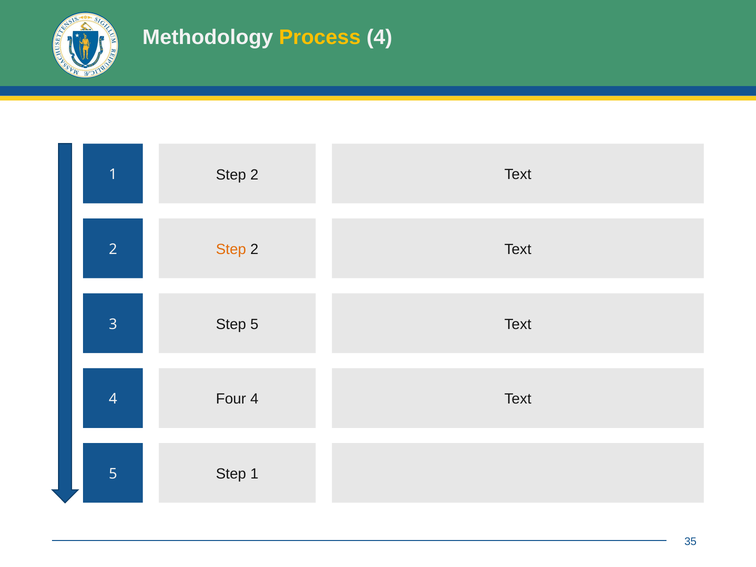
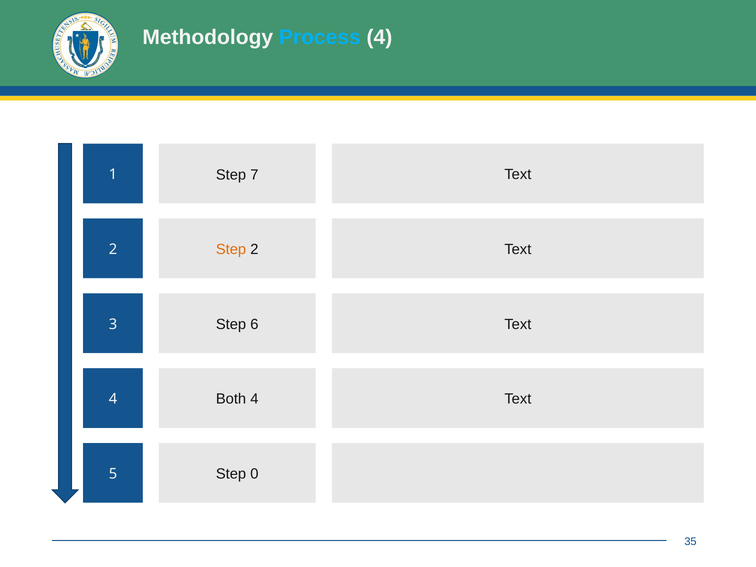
Process colour: yellow -> light blue (320, 37)
1 Step 2: 2 -> 7 (254, 175)
Step 5: 5 -> 6 (254, 324)
Four: Four -> Both (231, 399)
Step 1: 1 -> 0 (254, 474)
